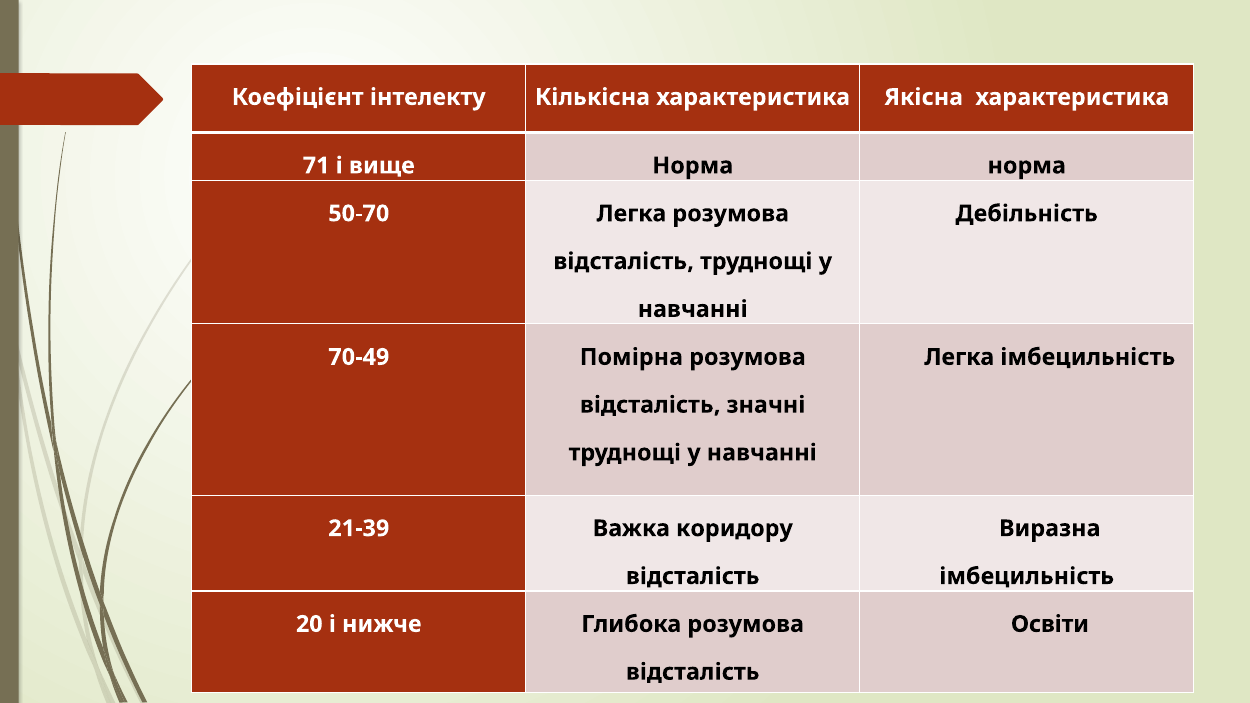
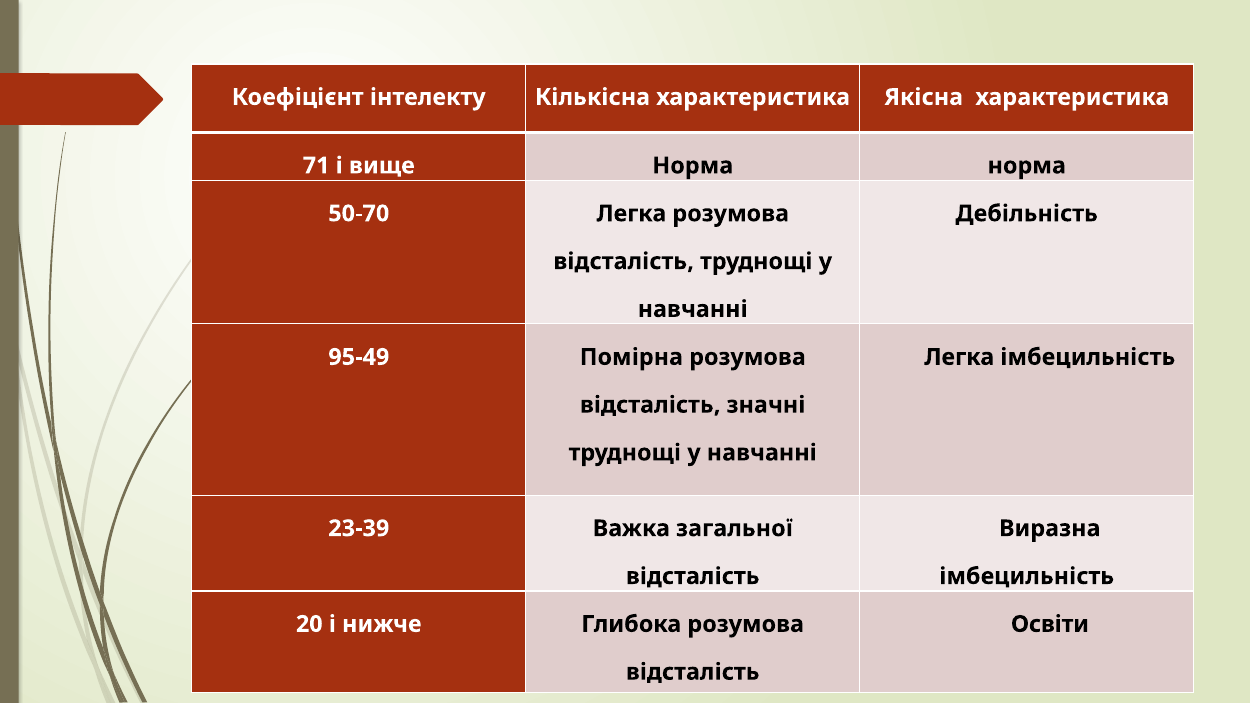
70-49: 70-49 -> 95-49 (359, 357)
21-39: 21-39 -> 23-39 (359, 529)
коридору: коридору -> загальної (734, 529)
